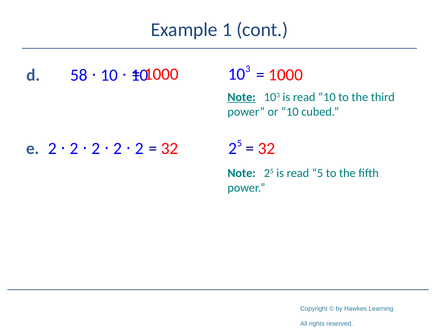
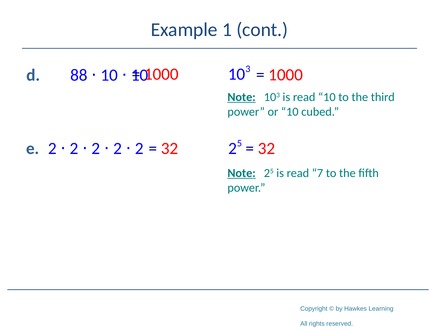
58: 58 -> 88 (79, 75)
Note underline: none -> present (242, 173)
read 5: 5 -> 7 (318, 173)
